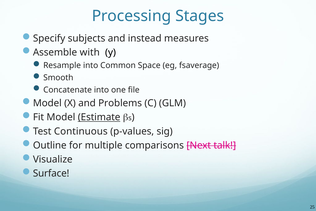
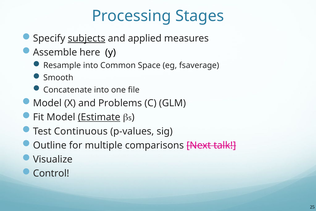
subjects underline: none -> present (87, 38)
instead: instead -> applied (145, 38)
with: with -> here (90, 52)
Surface: Surface -> Control (51, 173)
